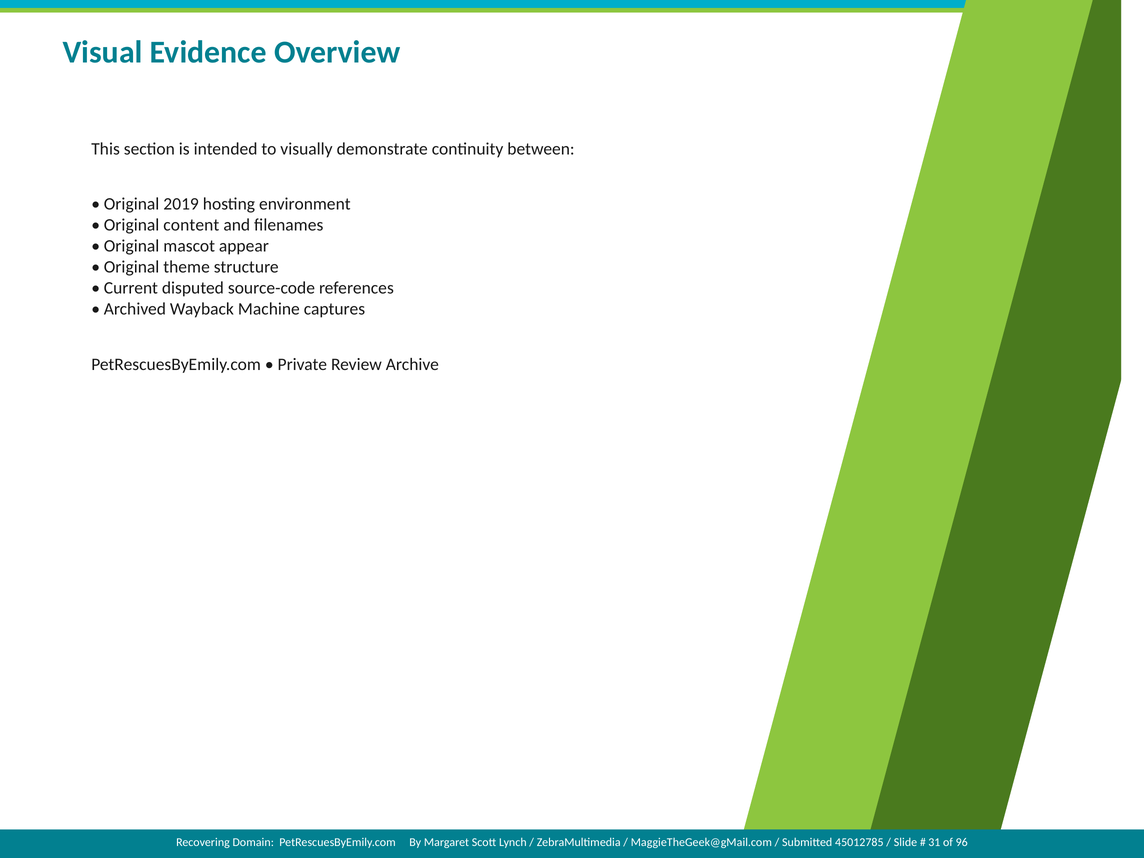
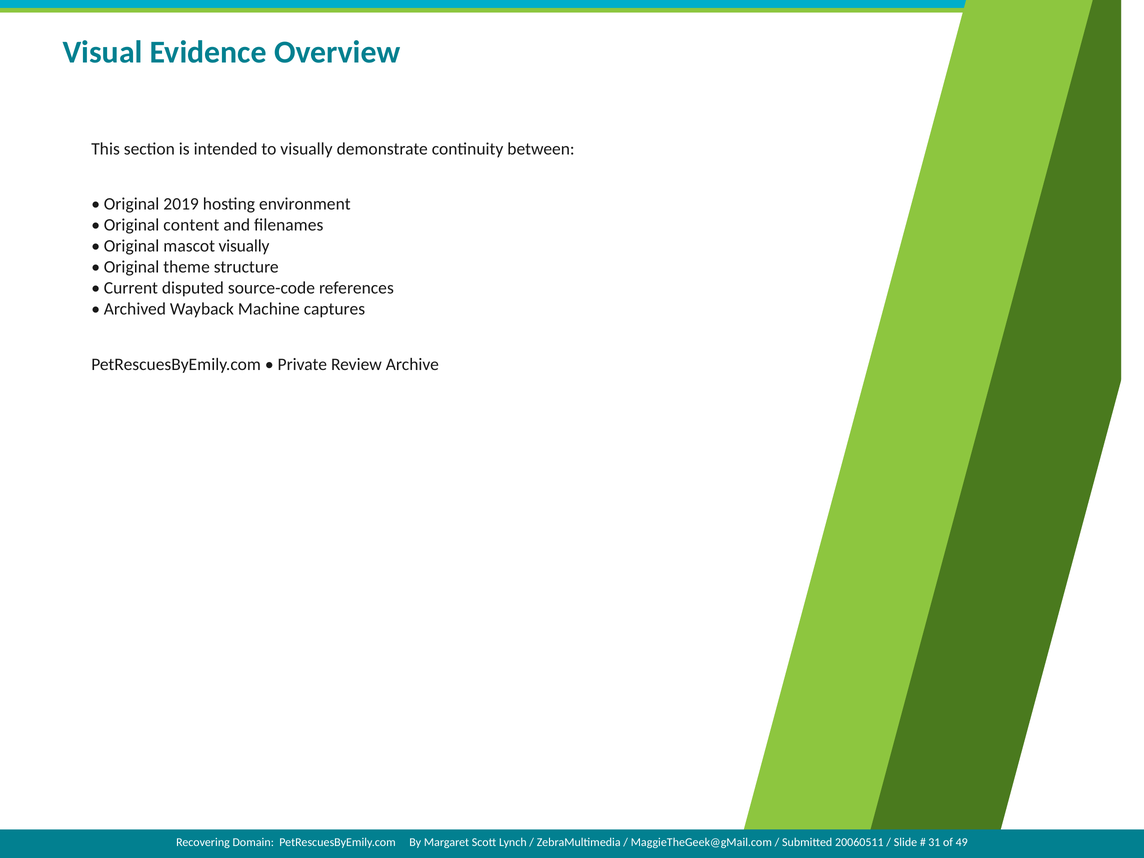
mascot appear: appear -> visually (244, 246)
45012785: 45012785 -> 20060511 (859, 842)
96: 96 -> 49 (962, 842)
